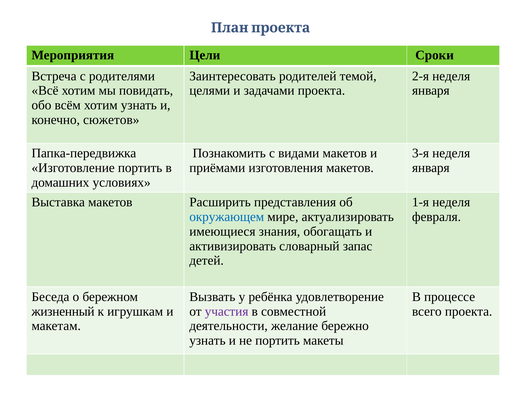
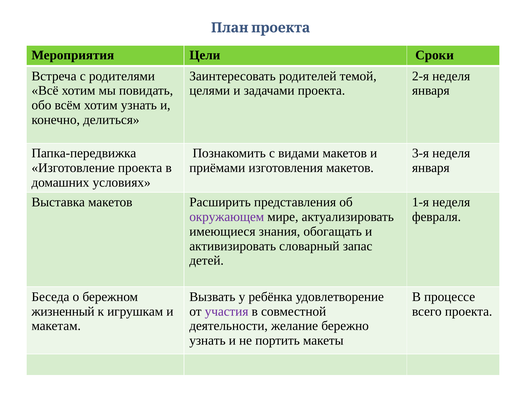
сюжетов: сюжетов -> делиться (111, 120)
Изготовление портить: портить -> проекта (140, 168)
окружающем colour: blue -> purple (227, 217)
